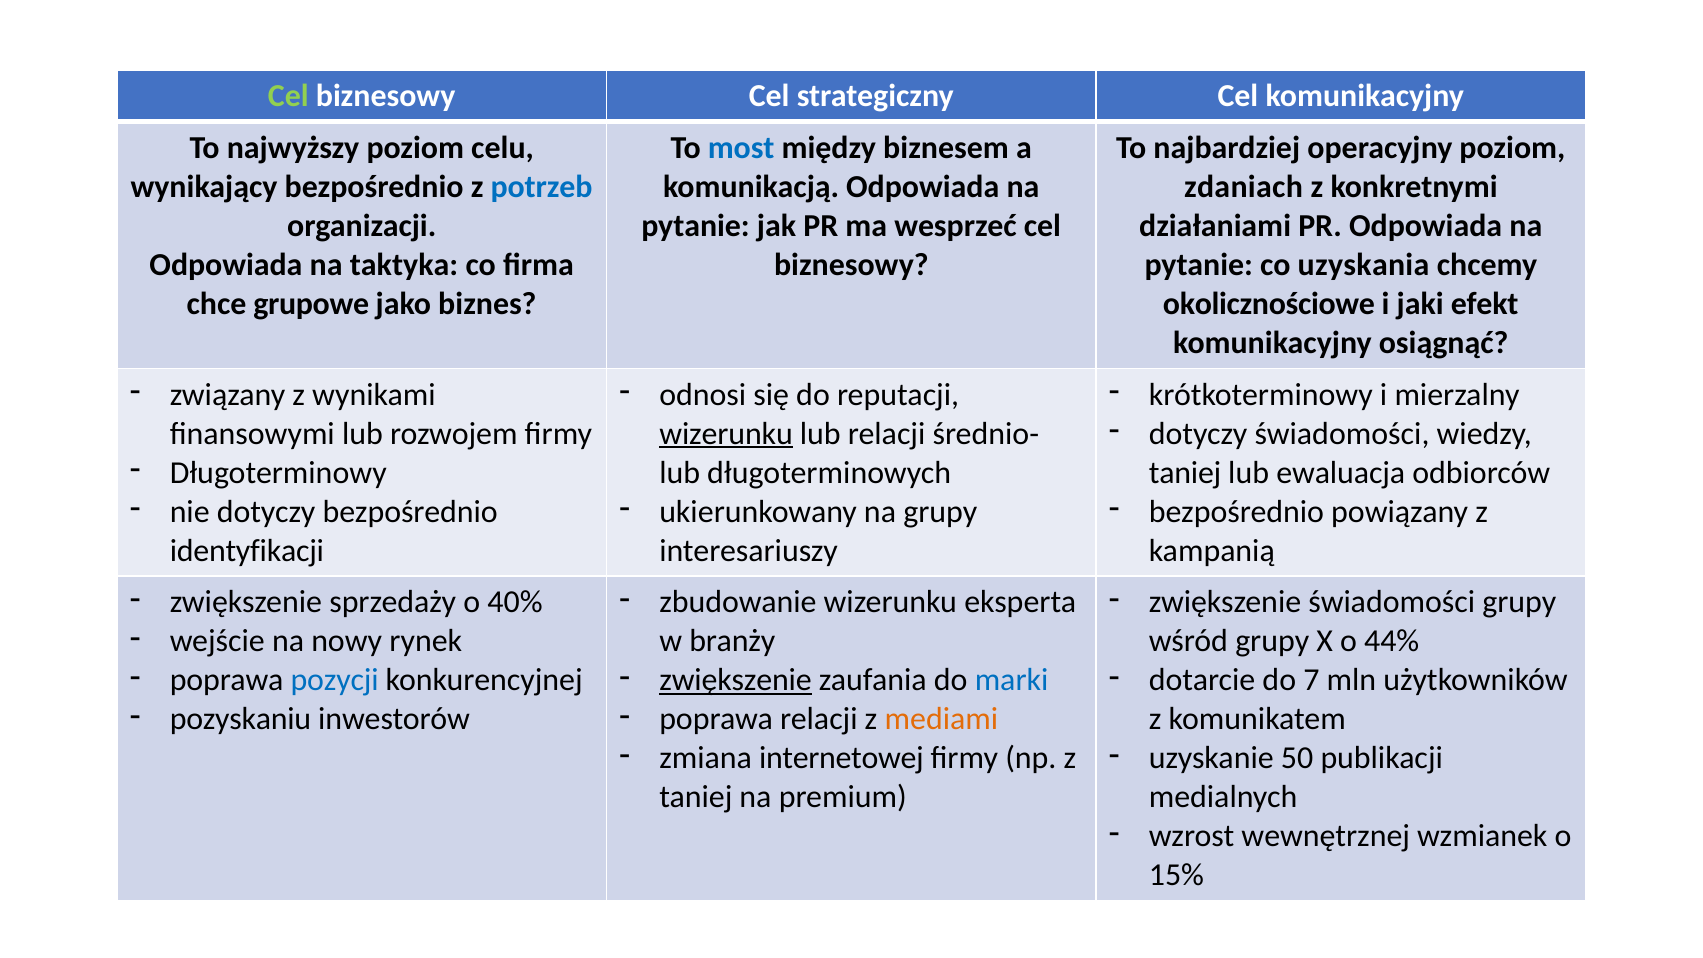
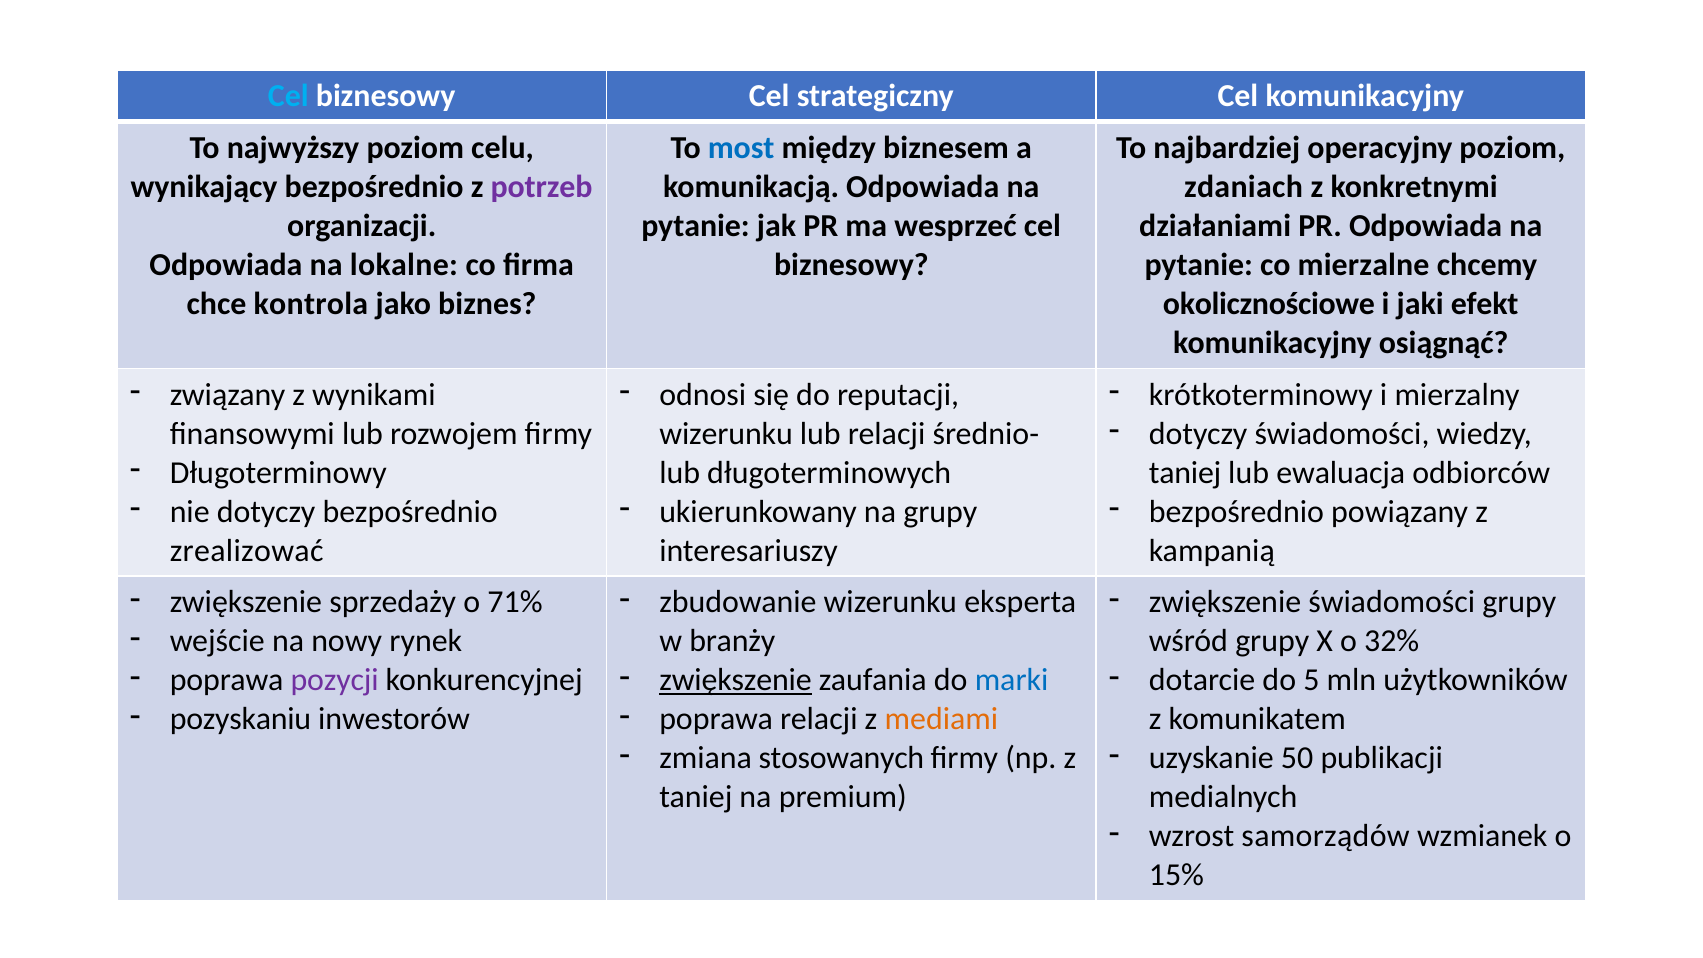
Cel colour: light green -> light blue (288, 96)
potrzeb colour: blue -> purple (542, 187)
taktyka: taktyka -> lokalne (404, 265)
uzyskania: uzyskania -> mierzalne (1364, 265)
grupowe: grupowe -> kontrola (311, 304)
wizerunku underline: present -> none (726, 434)
identyfikacji: identyfikacji -> zrealizować (247, 550)
40%: 40% -> 71% (515, 602)
44%: 44% -> 32% (1392, 641)
pozycji colour: blue -> purple (335, 680)
7: 7 -> 5 (1311, 680)
internetowej: internetowej -> stosowanych (841, 758)
wewnętrznej: wewnętrznej -> samorządów (1326, 836)
